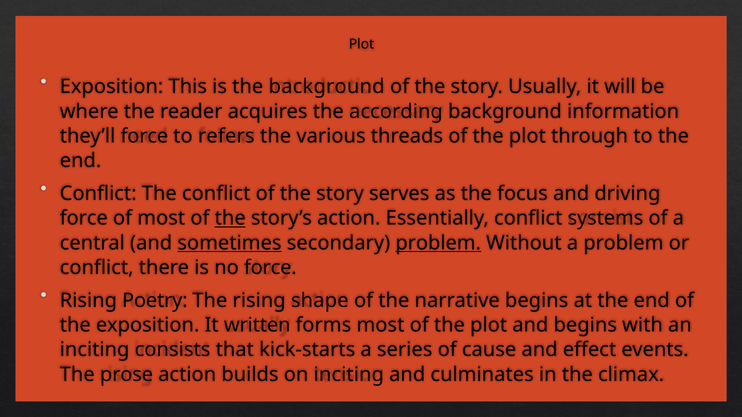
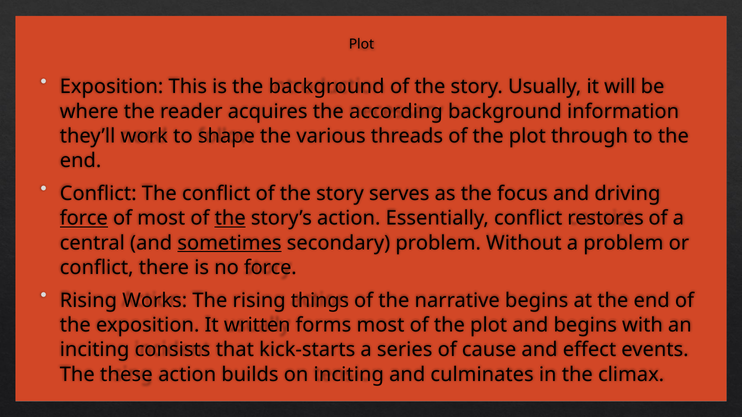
they’ll force: force -> work (144, 136)
refers: refers -> shape (226, 136)
force underline: none -> present (84, 218)
systems: systems -> restores (606, 218)
problem underline: present -> none (438, 243)
Poetry: Poetry -> Works (155, 301)
shape: shape -> things (320, 301)
prose: prose -> these (126, 375)
